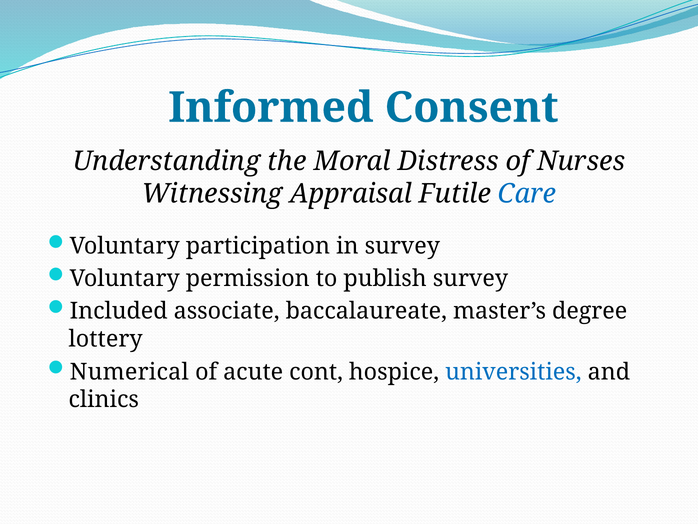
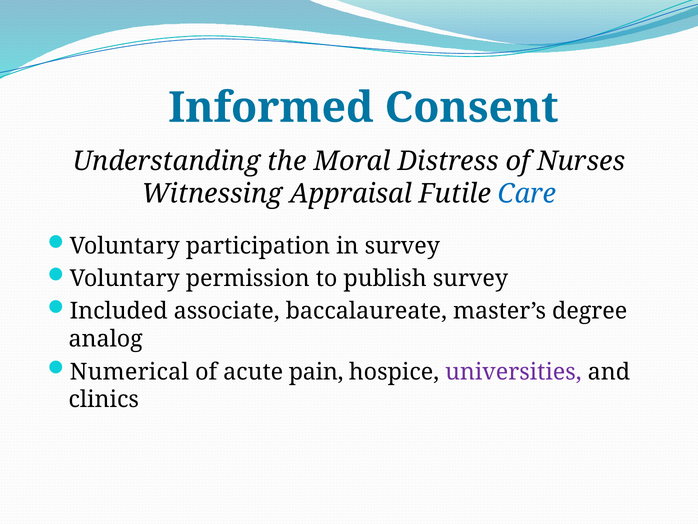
lottery: lottery -> analog (106, 339)
cont: cont -> pain (316, 371)
universities colour: blue -> purple (513, 371)
